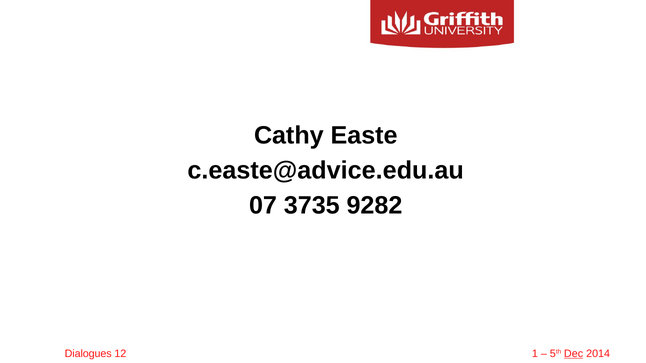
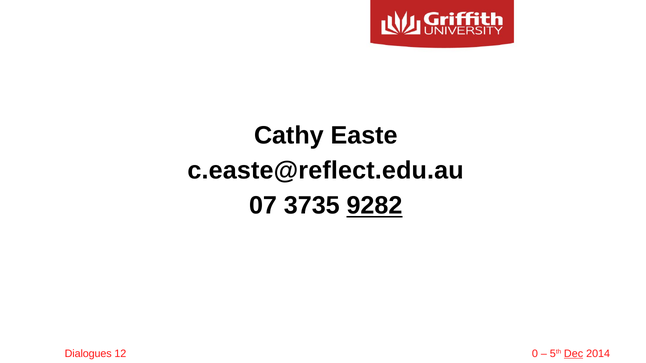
c.easte@advice.edu.au: c.easte@advice.edu.au -> c.easte@reflect.edu.au (326, 171)
9282 underline: none -> present (374, 206)
1: 1 -> 0 (535, 354)
